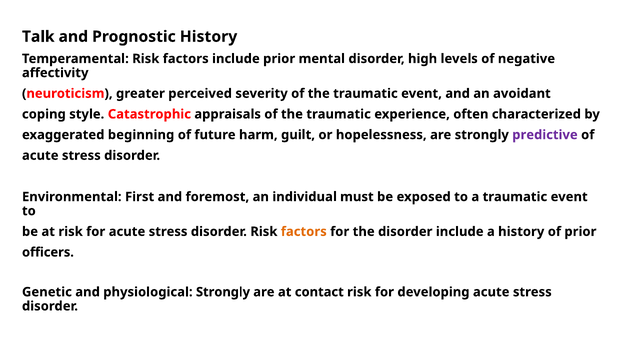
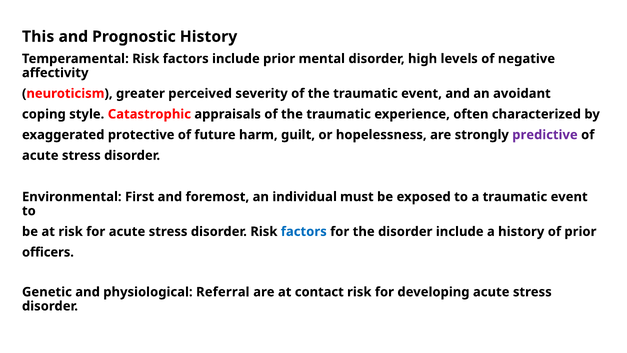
Talk: Talk -> This (38, 37)
beginning: beginning -> protective (141, 135)
factors colour: orange -> blue (304, 231)
physiological Strongly: Strongly -> Referral (223, 292)
